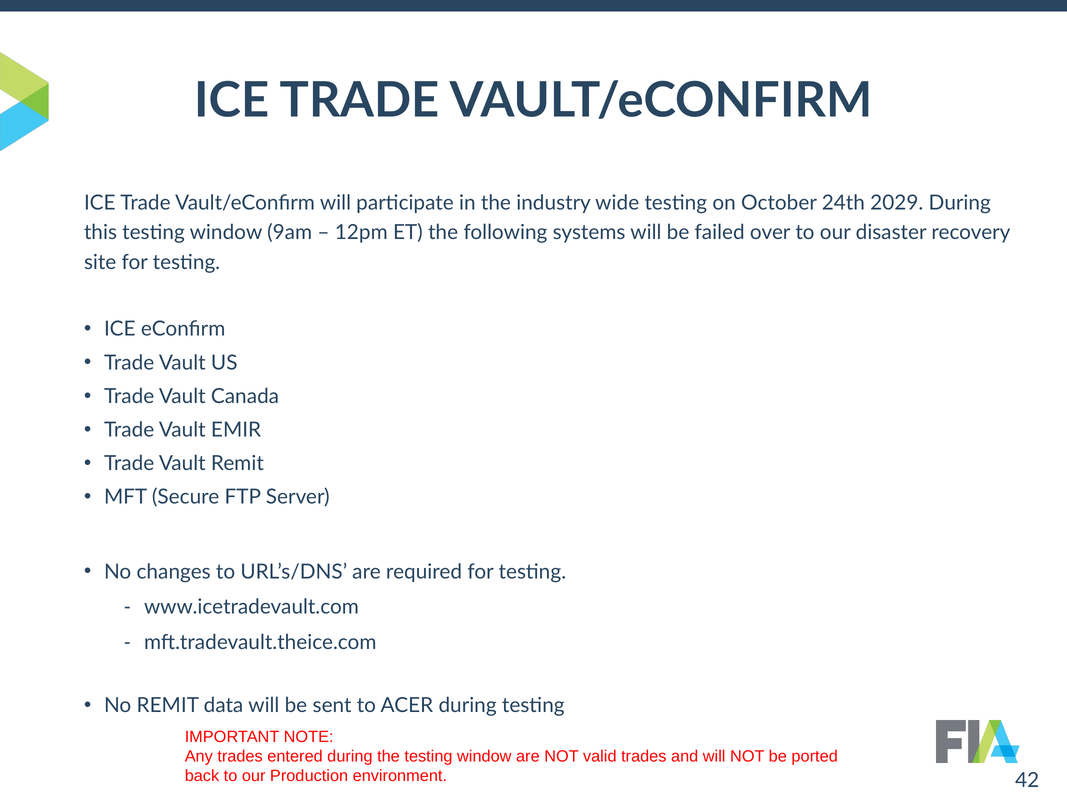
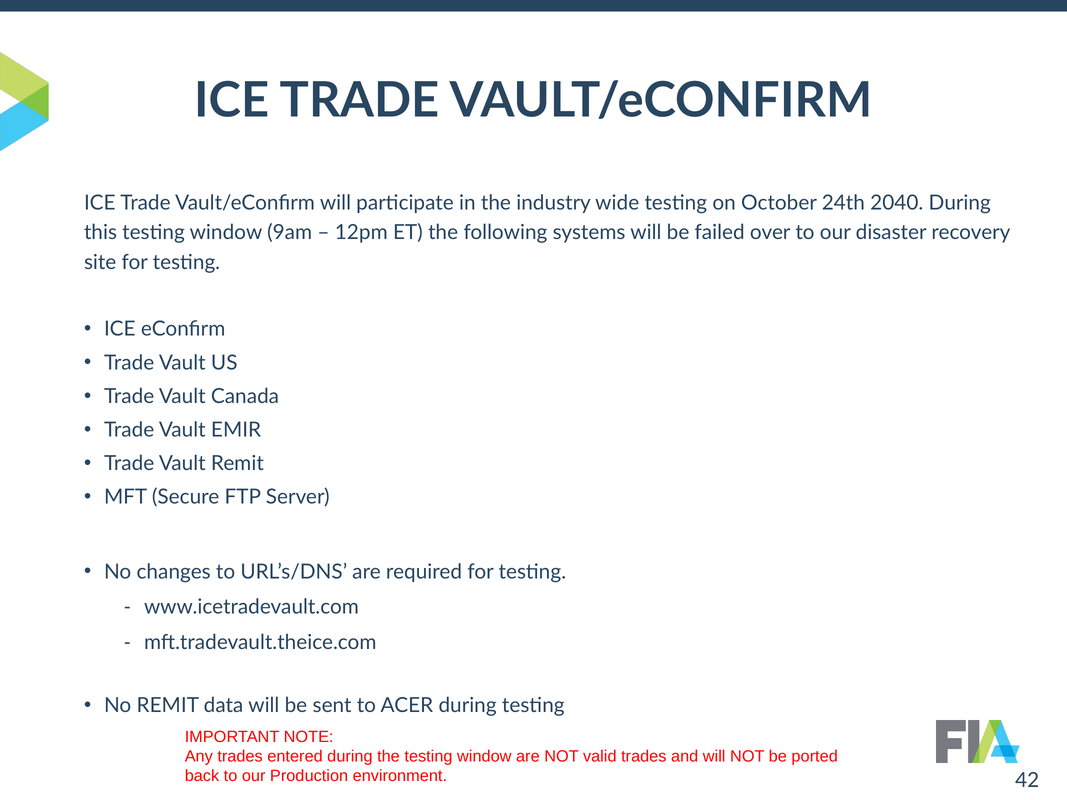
2029: 2029 -> 2040 (897, 203)
